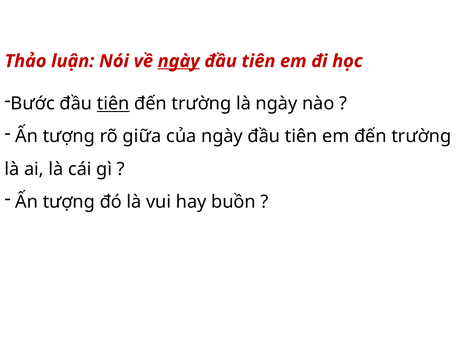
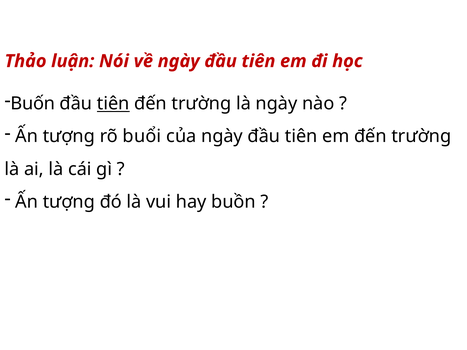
ngày underline: present -> none (179, 61)
Bước: Bước -> Buốn (33, 104)
giữa: giữa -> buổi (142, 136)
